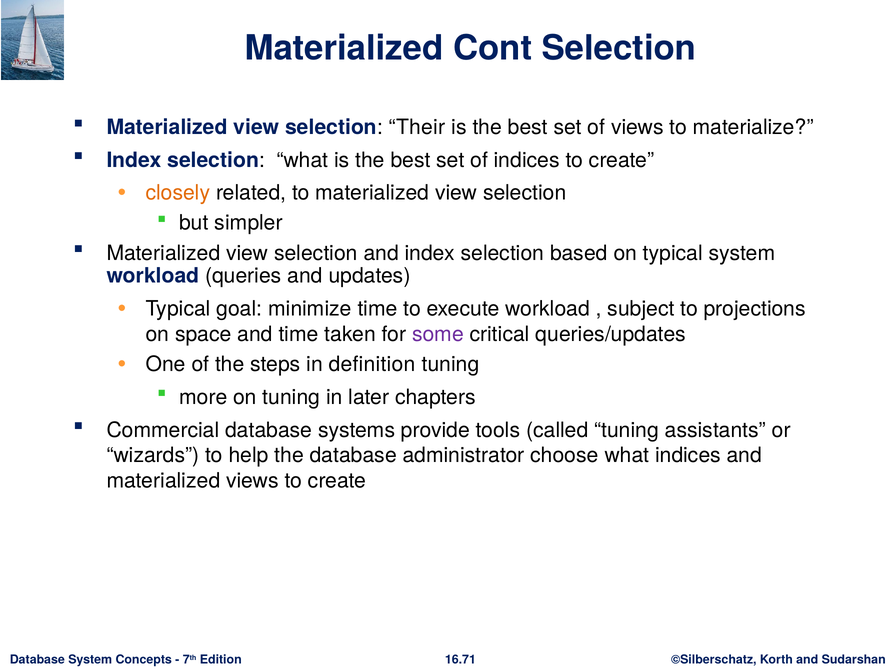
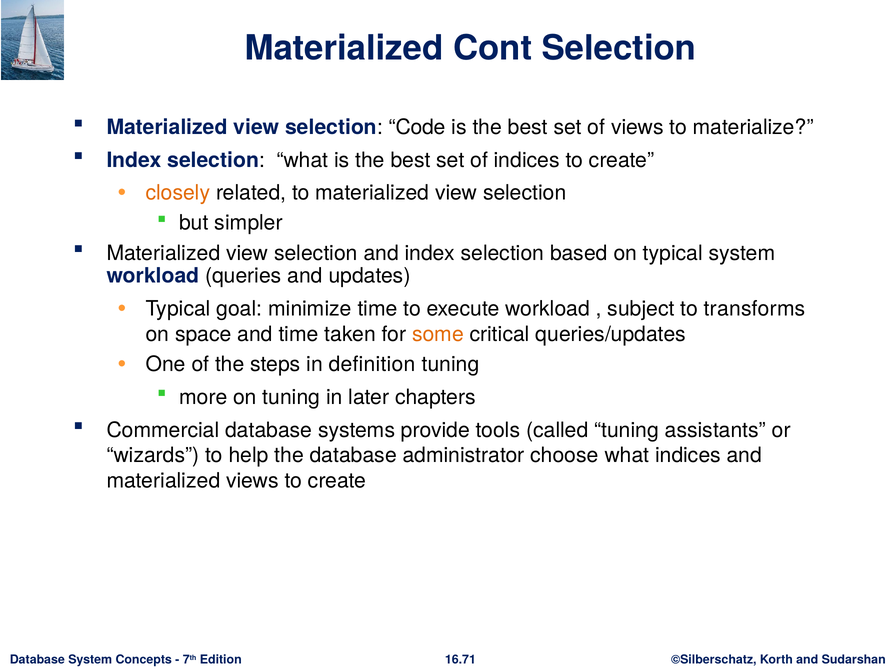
Their: Their -> Code (417, 127)
projections: projections -> transforms (755, 309)
some colour: purple -> orange (438, 334)
